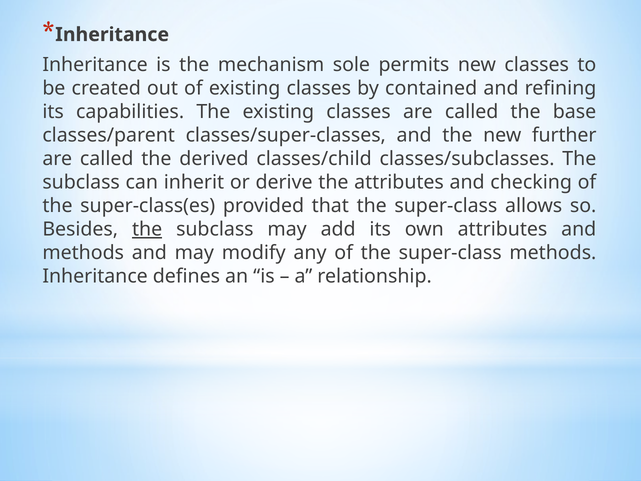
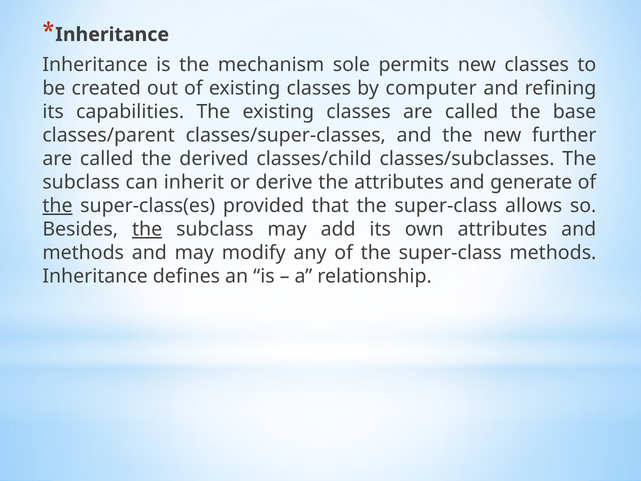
contained: contained -> computer (431, 88)
checking: checking -> generate (531, 182)
the underline: none -> present (57, 206)
